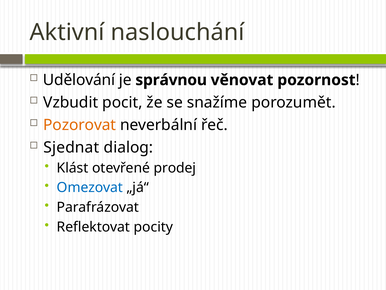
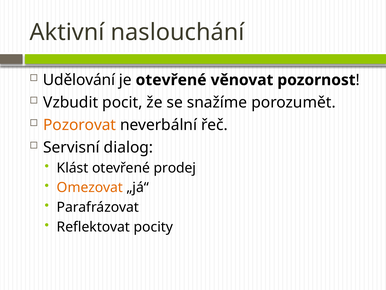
je správnou: správnou -> otevřené (171, 80)
Sjednat: Sjednat -> Servisní (71, 147)
Omezovat colour: blue -> orange (90, 187)
